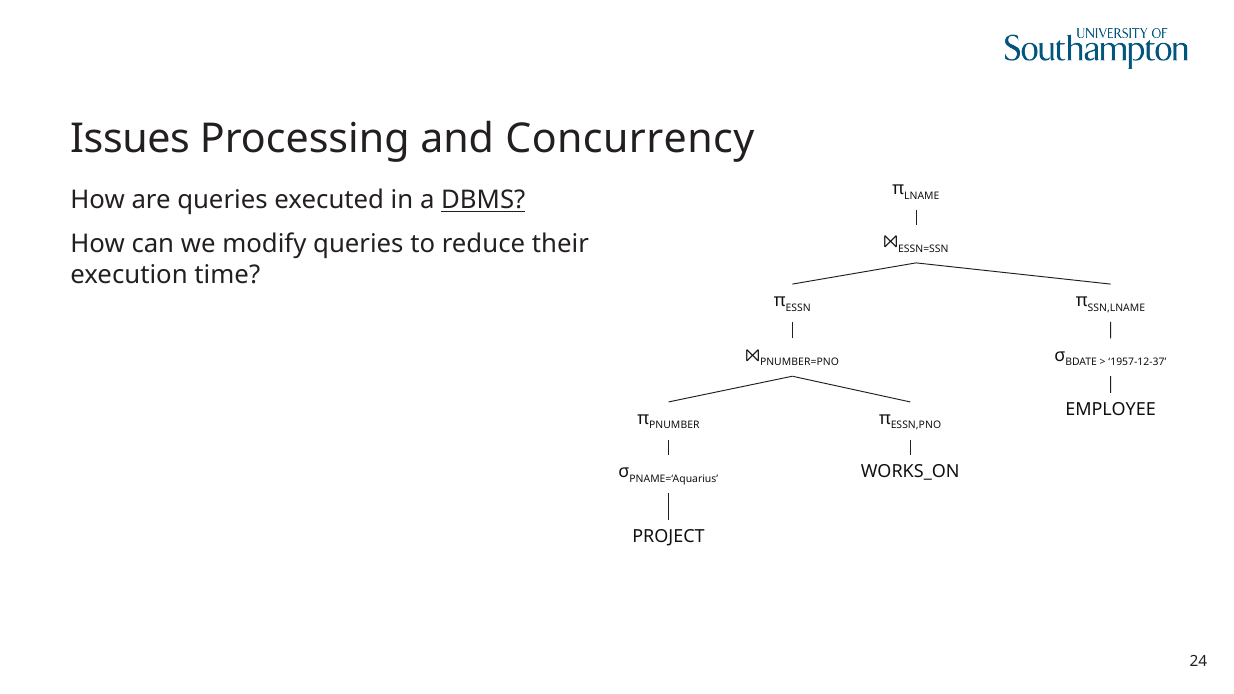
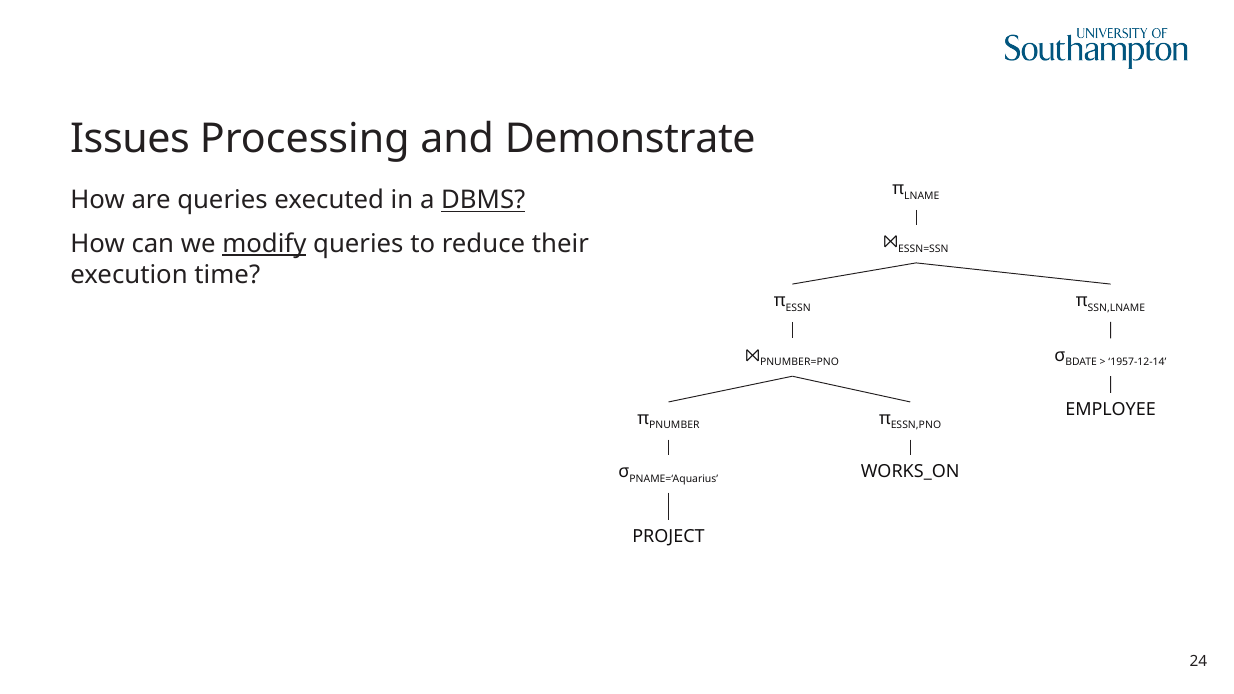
Concurrency: Concurrency -> Demonstrate (630, 139)
modify underline: none -> present (264, 244)
1957-12-37: 1957-12-37 -> 1957-12-14 (1137, 362)
